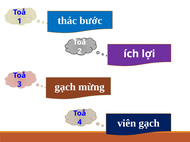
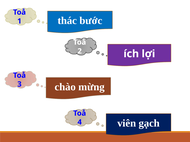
3 gạch: gạch -> chào (65, 87)
